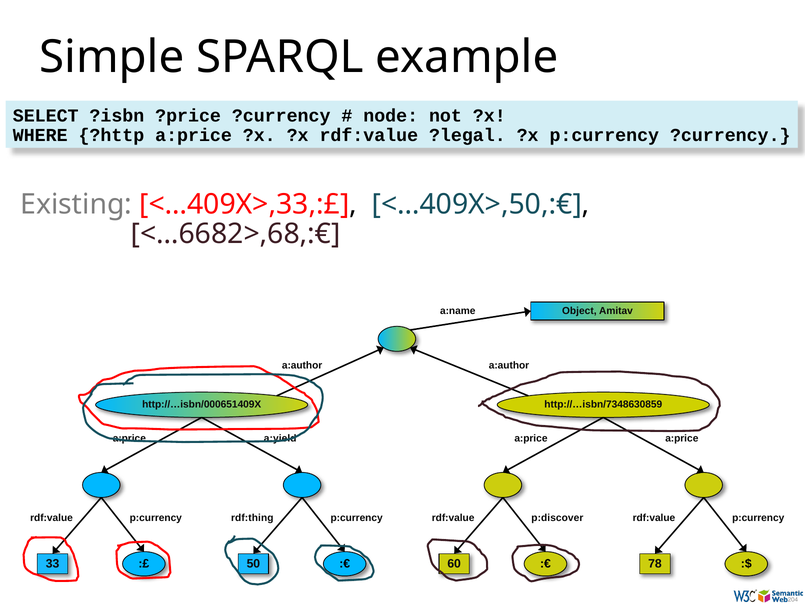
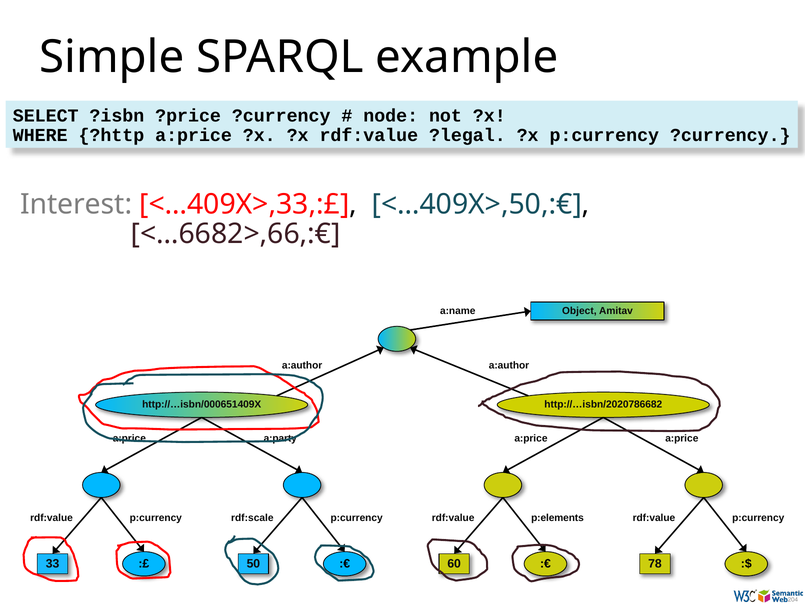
Existing: Existing -> Interest (76, 204)
<…6682>,68,:€: <…6682>,68,:€ -> <…6682>,66,:€ (236, 234)
http://…isbn/7348630859: http://…isbn/7348630859 -> http://…isbn/2020786682 (603, 404)
a:yield: a:yield -> a:party (280, 438)
rdf:thing: rdf:thing -> rdf:scale (252, 517)
p:discover: p:discover -> p:elements (557, 517)
